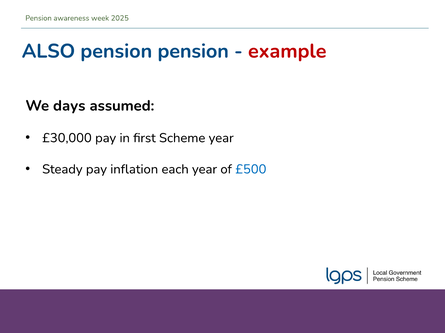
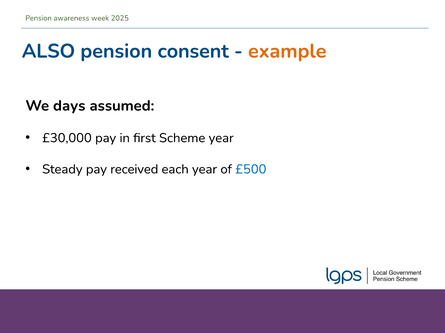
pension pension: pension -> consent (193, 51)
example colour: red -> orange (287, 51)
inflation: inflation -> received (134, 170)
